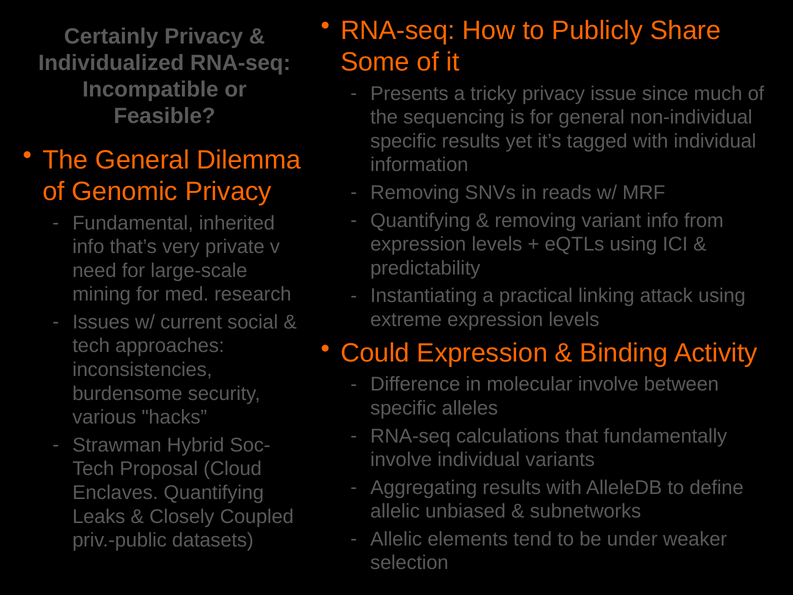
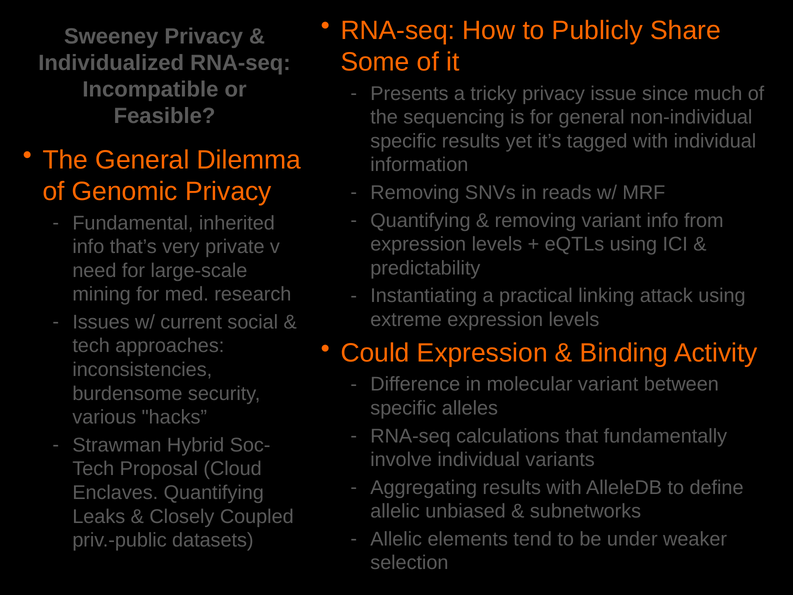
Certainly: Certainly -> Sweeney (111, 36)
molecular involve: involve -> variant (608, 384)
